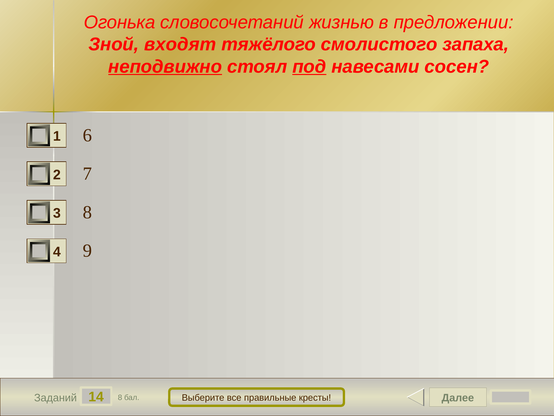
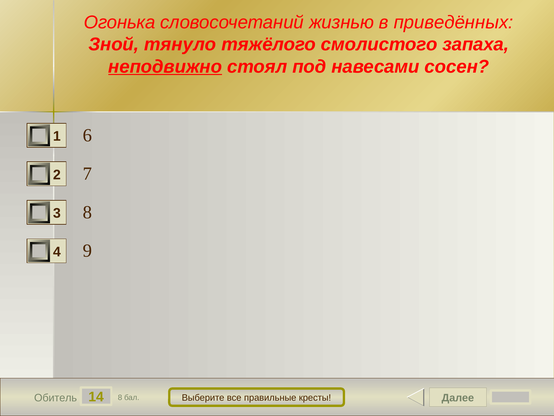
предложении: предложении -> приведённых (454, 22)
входят: входят -> тянуло (180, 44)
под underline: present -> none (309, 67)
Заданий: Заданий -> Обитель (56, 397)
